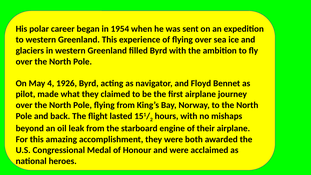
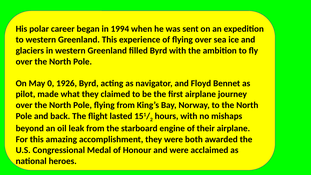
1954: 1954 -> 1994 (120, 29)
4: 4 -> 0 (51, 83)
